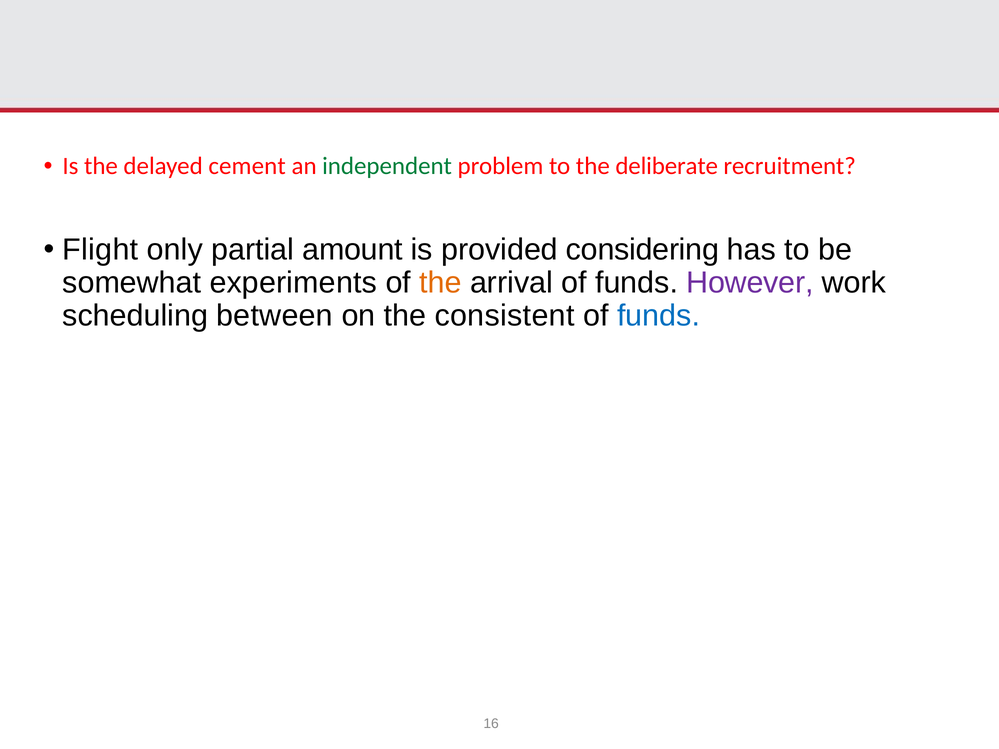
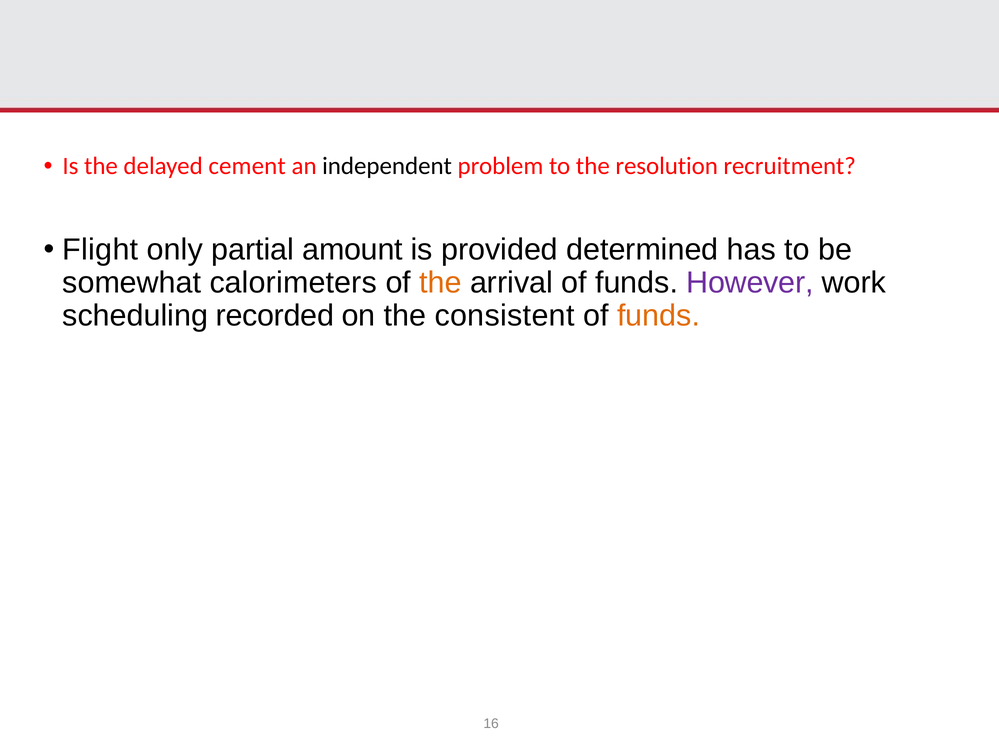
independent colour: green -> black (387, 166)
deliberate: deliberate -> resolution (667, 166)
considering: considering -> determined (642, 250)
experiments: experiments -> calorimeters (293, 283)
between: between -> recorded (275, 316)
funds colour: blue -> orange (659, 316)
